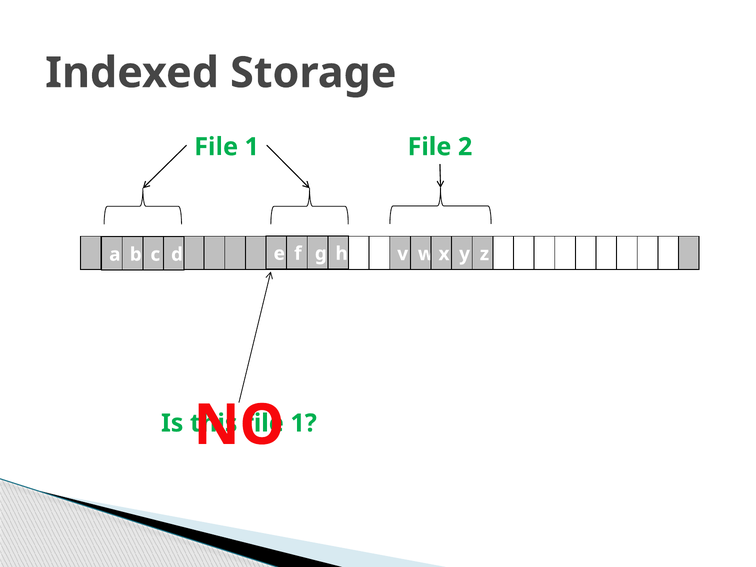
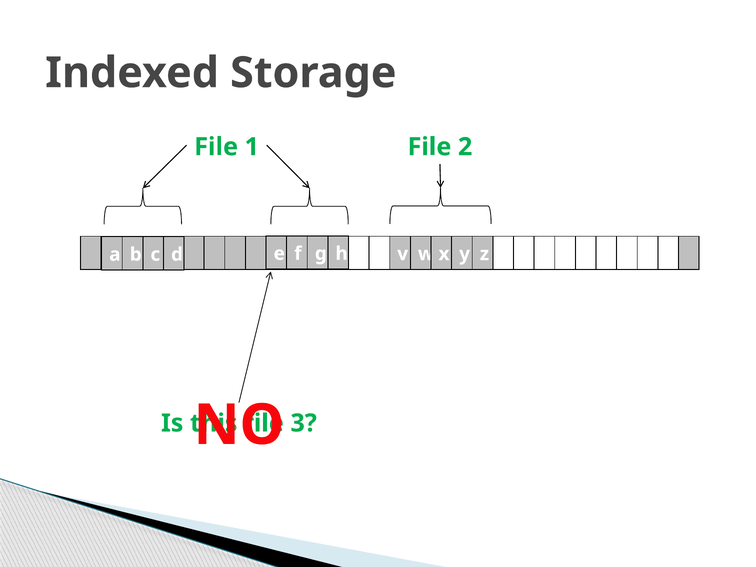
1: 1 -> 3 (304, 423)
